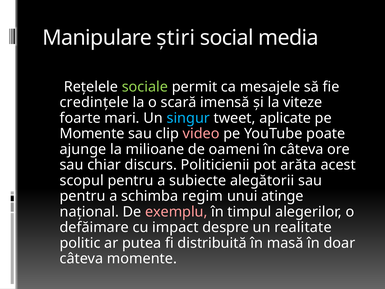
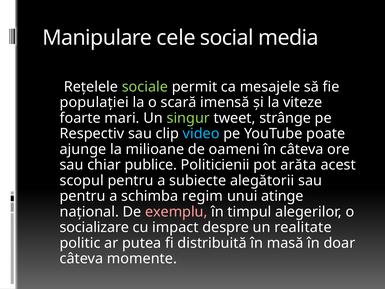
știri: știri -> cele (176, 38)
credințele: credințele -> populației (94, 102)
singur colour: light blue -> light green (188, 118)
aplicate: aplicate -> strânge (285, 118)
Momente: Momente -> Respectiv (92, 133)
video colour: pink -> light blue (201, 133)
discurs: discurs -> publice (151, 165)
defăimare: defăimare -> socializare (94, 227)
